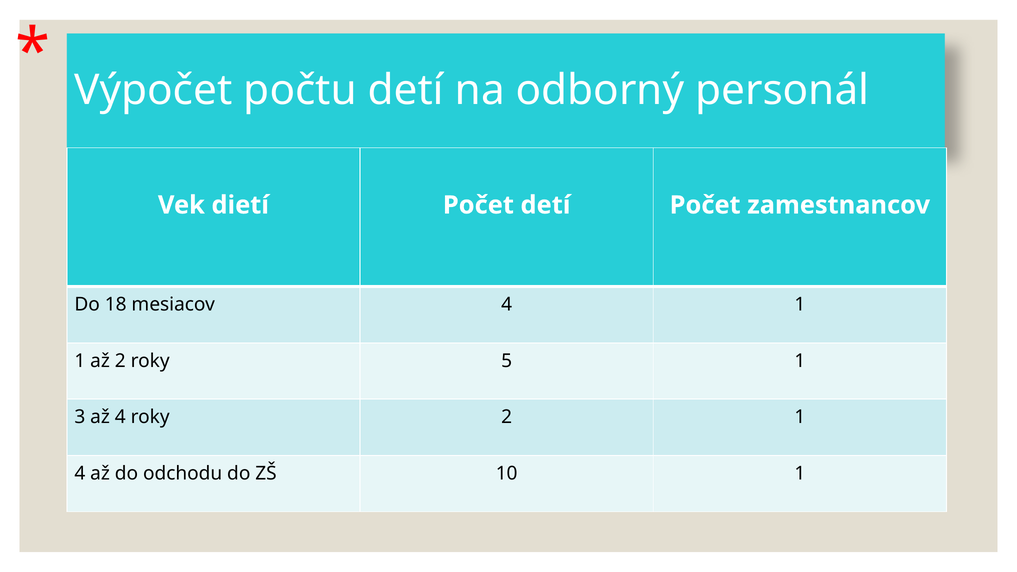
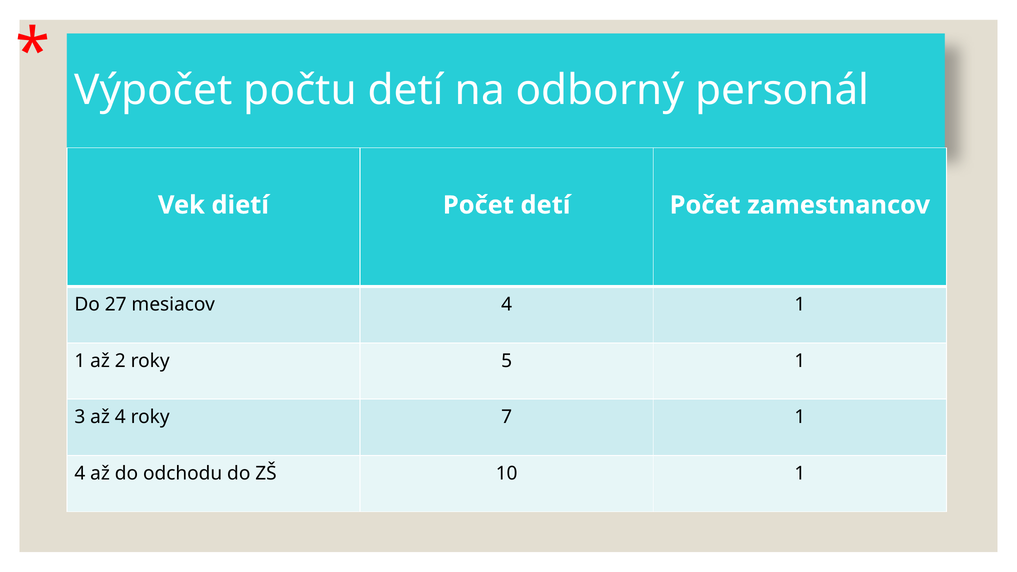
18: 18 -> 27 (116, 304)
roky 2: 2 -> 7 (507, 417)
